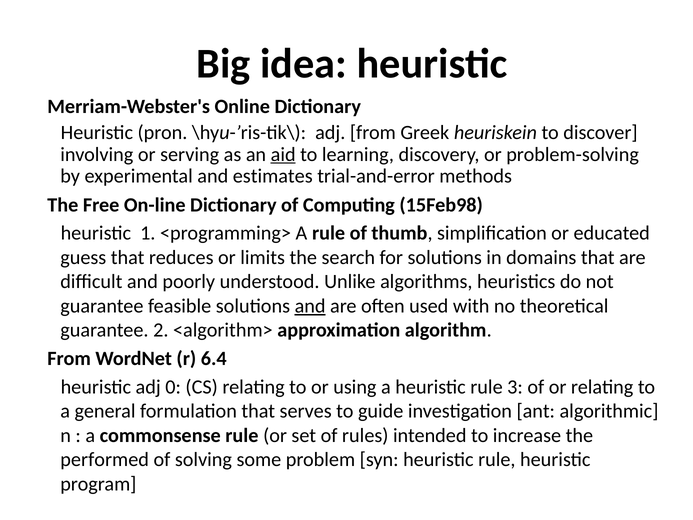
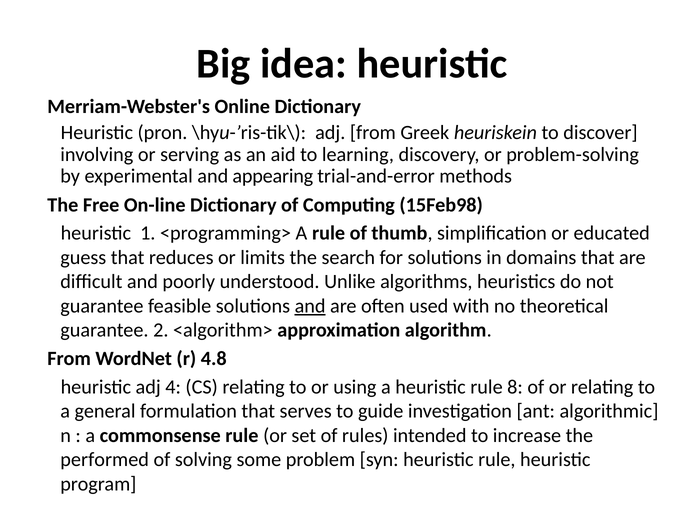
aid underline: present -> none (283, 154)
estimates: estimates -> appearing (273, 176)
6.4: 6.4 -> 4.8 (214, 358)
0: 0 -> 4 (173, 387)
3: 3 -> 8 (515, 387)
